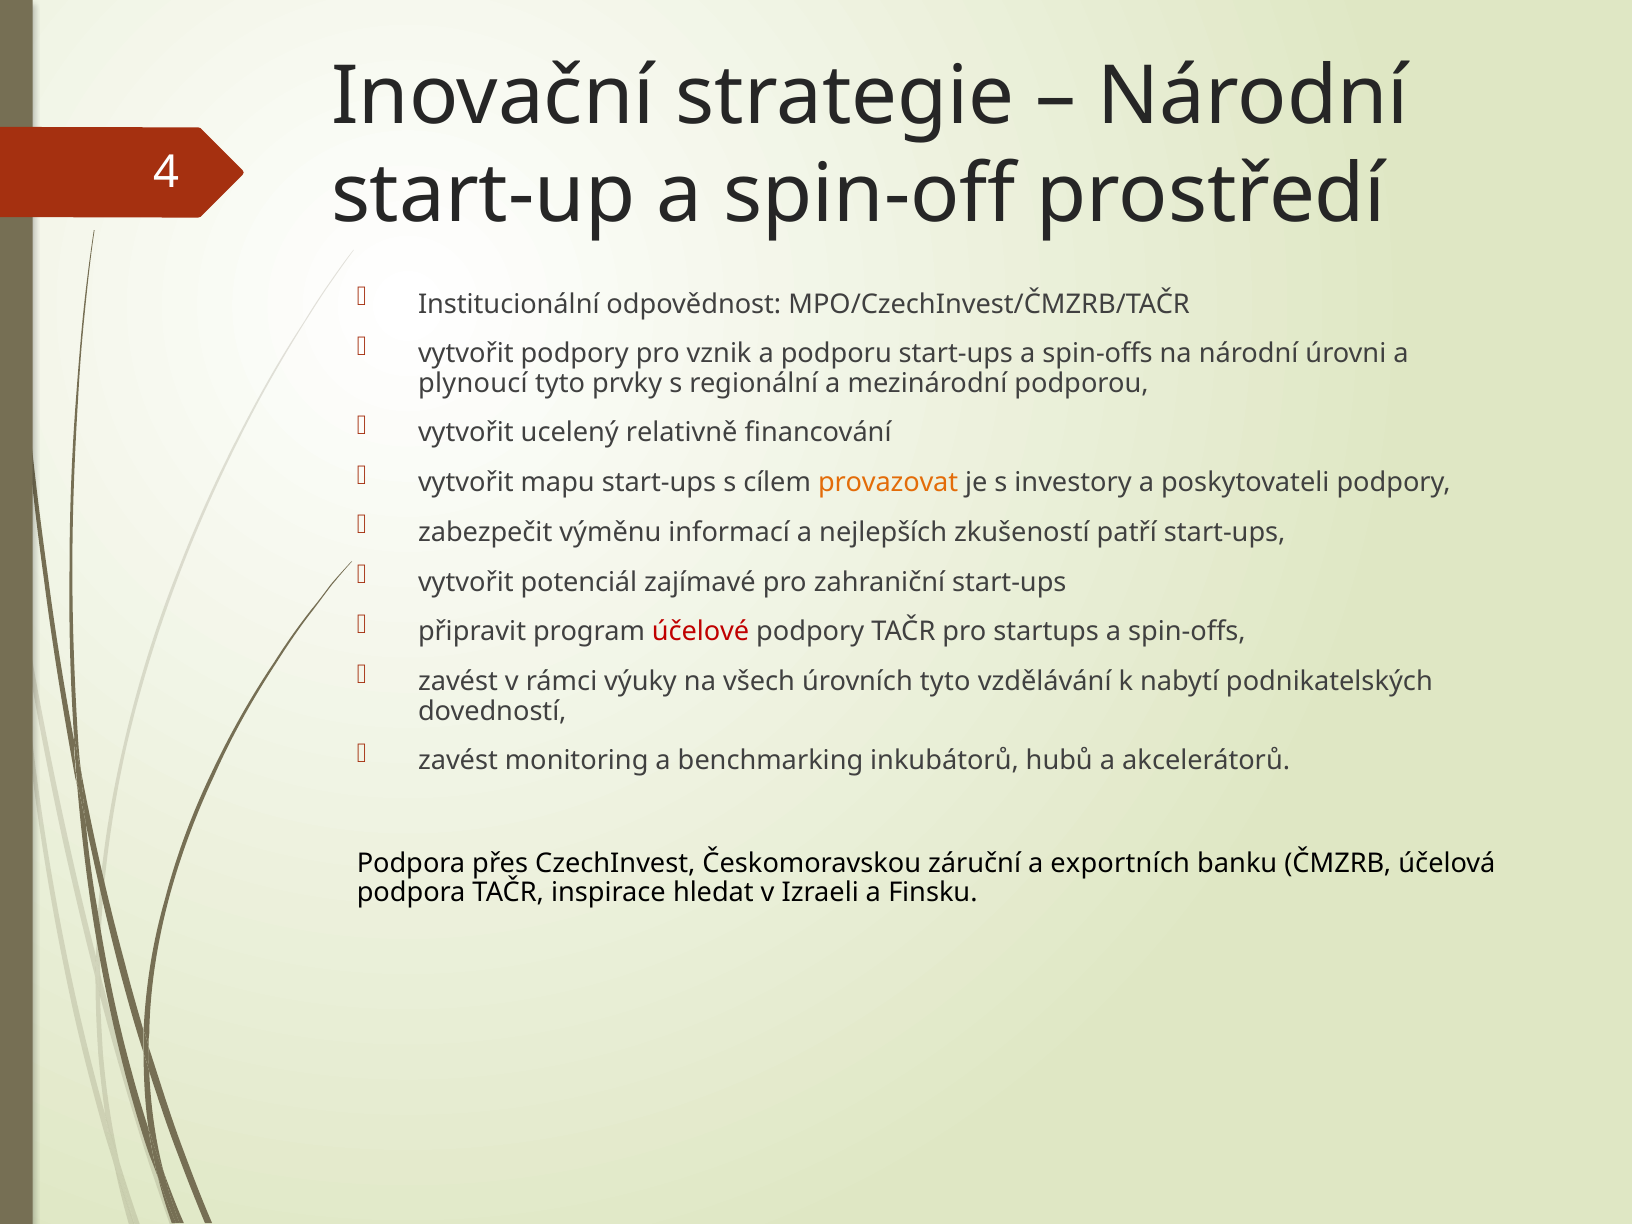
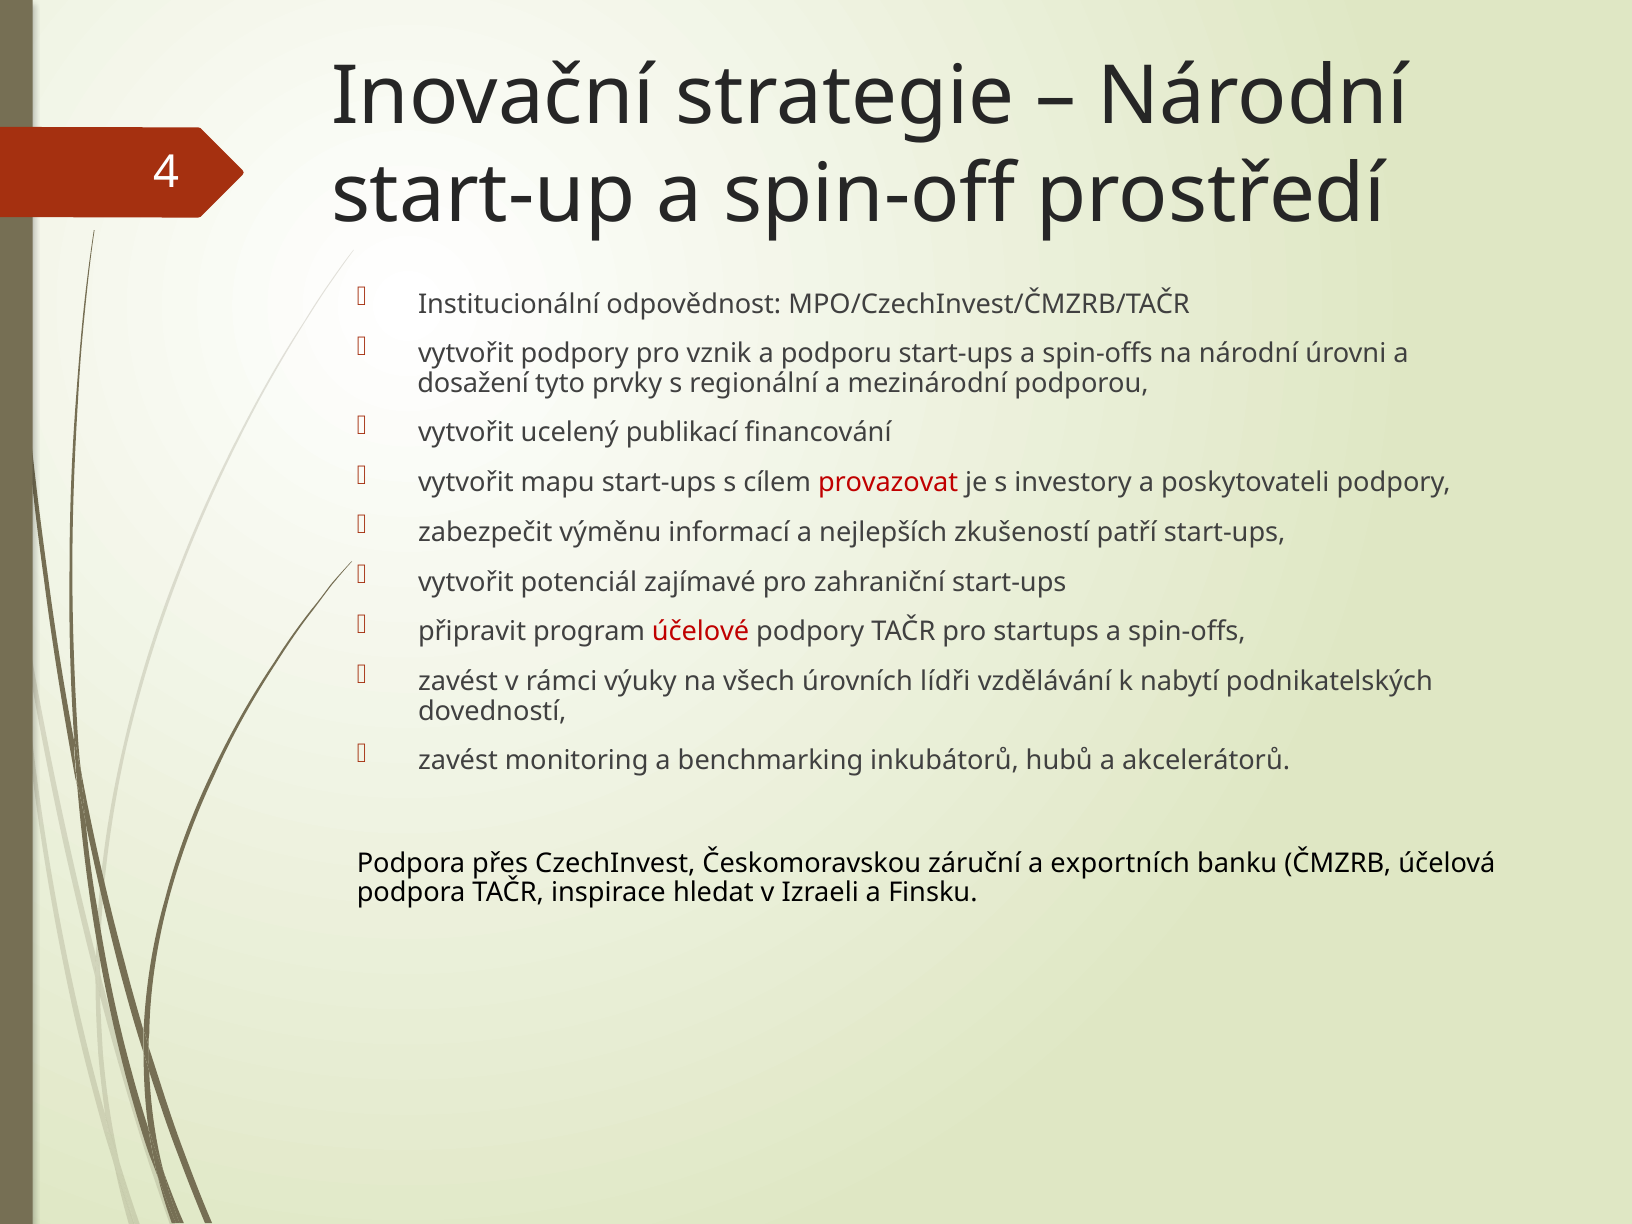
plynoucí: plynoucí -> dosažení (473, 383)
relativně: relativně -> publikací (682, 433)
provazovat colour: orange -> red (888, 483)
úrovních tyto: tyto -> lídři (945, 682)
